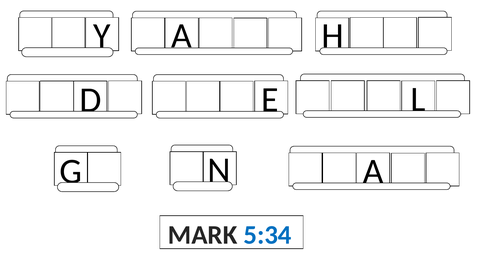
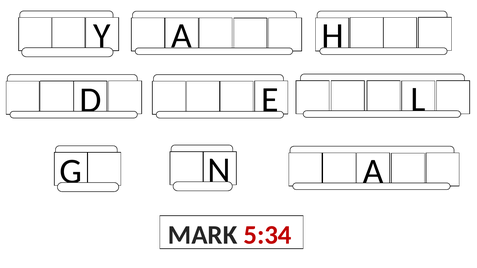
5:34 colour: blue -> red (267, 235)
